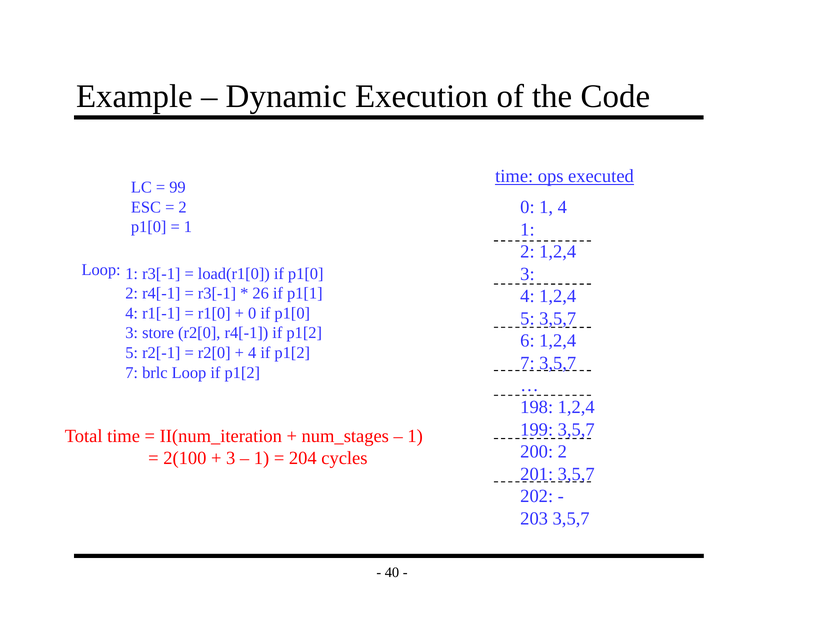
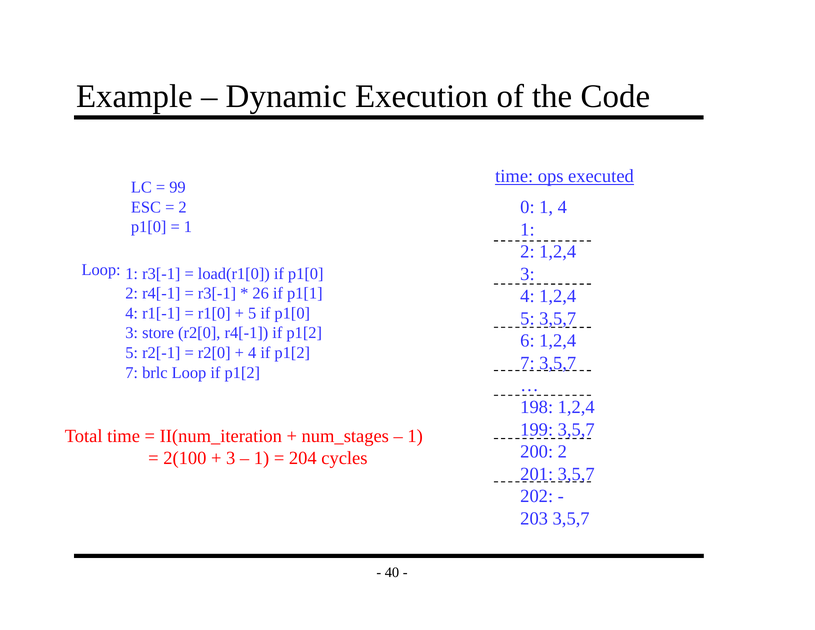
0: 0 -> 5 (252, 313)
